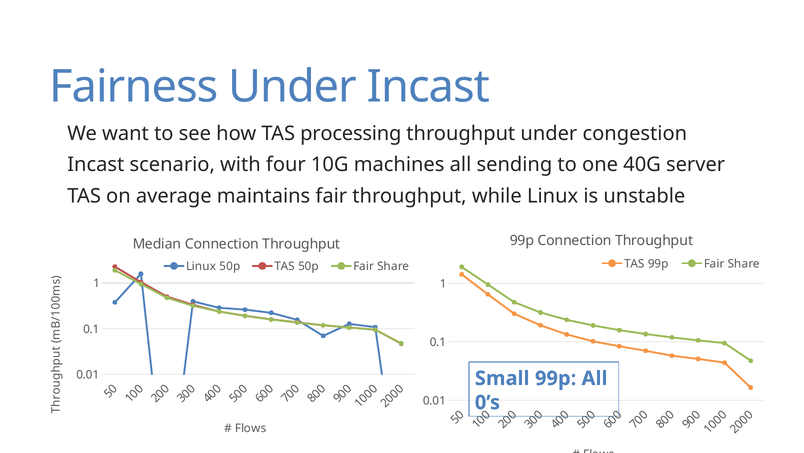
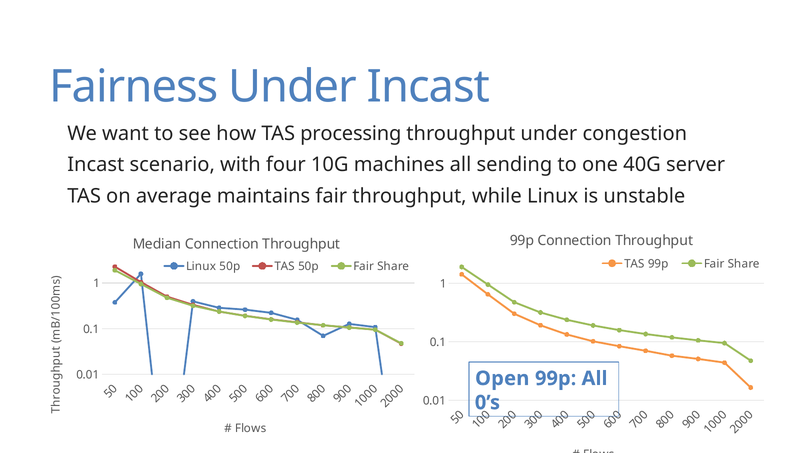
Small: Small -> Open (502, 378)
